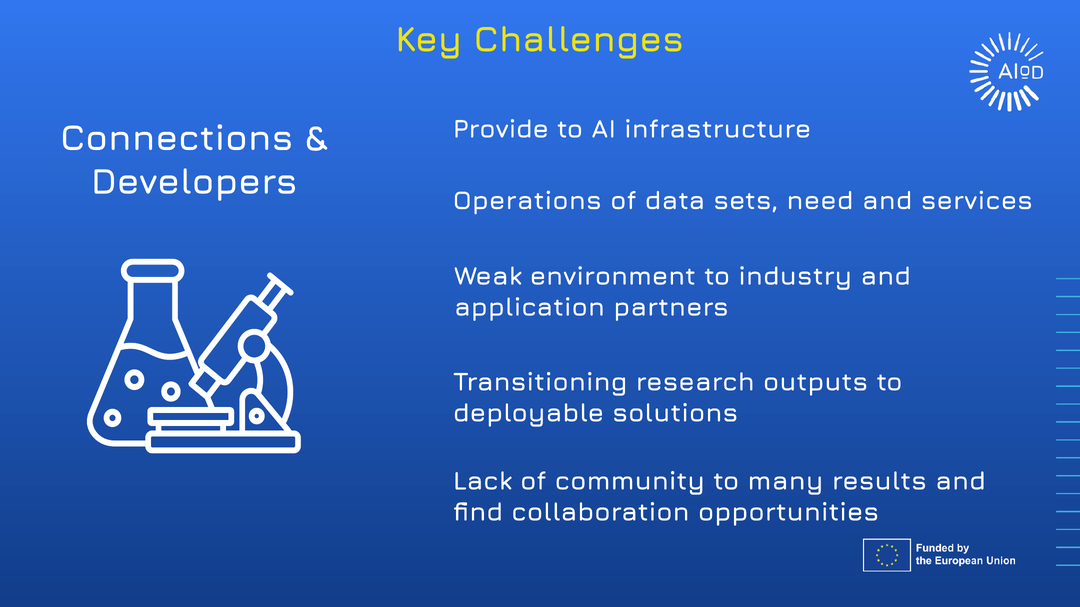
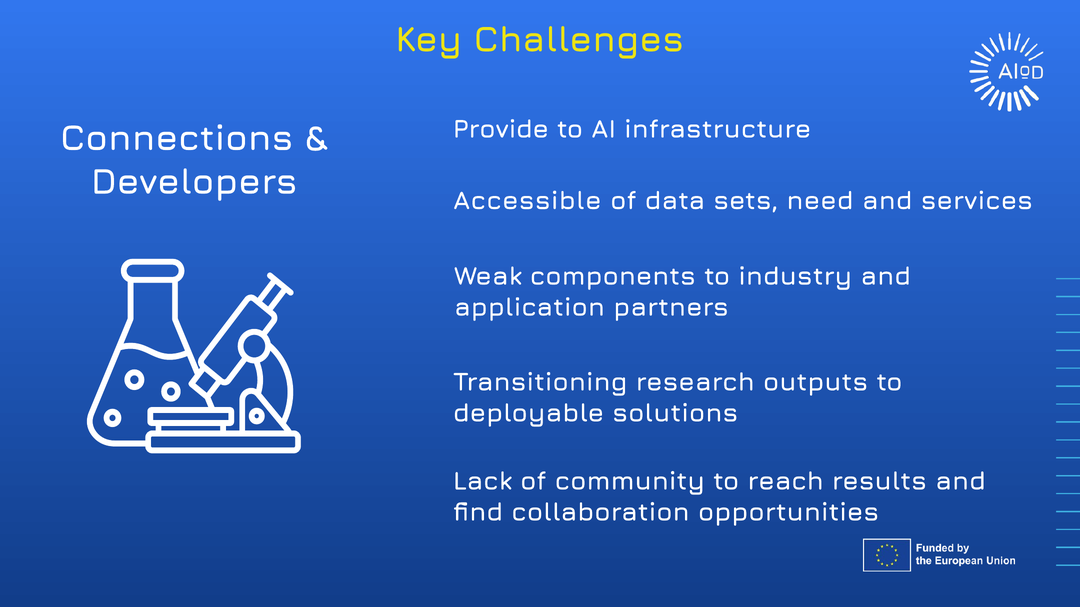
Operations: Operations -> Accessible (527, 201)
environment: environment -> components (613, 276)
many: many -> reach (786, 481)
